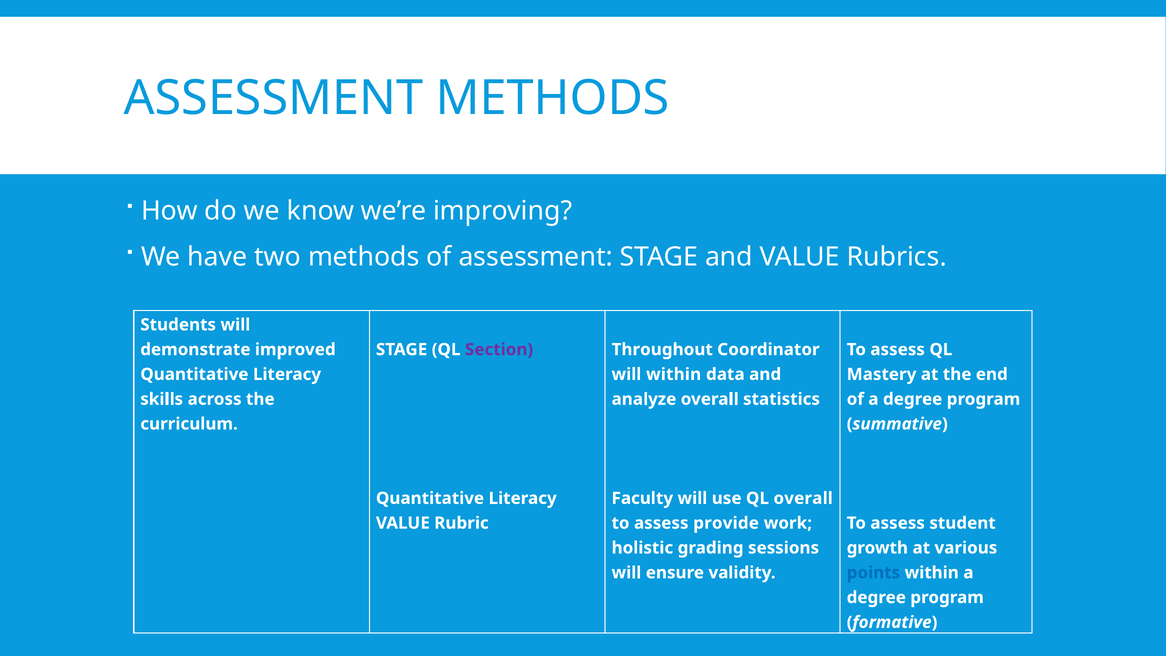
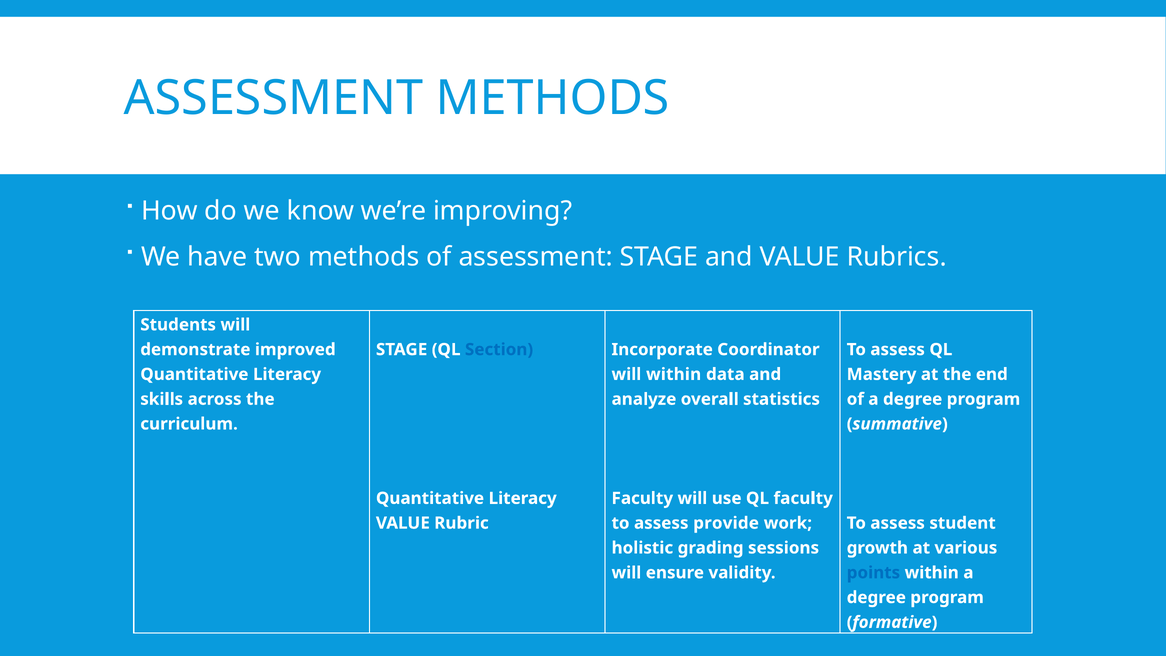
Section colour: purple -> blue (499, 349)
Throughout: Throughout -> Incorporate (662, 349)
QL overall: overall -> faculty (803, 498)
